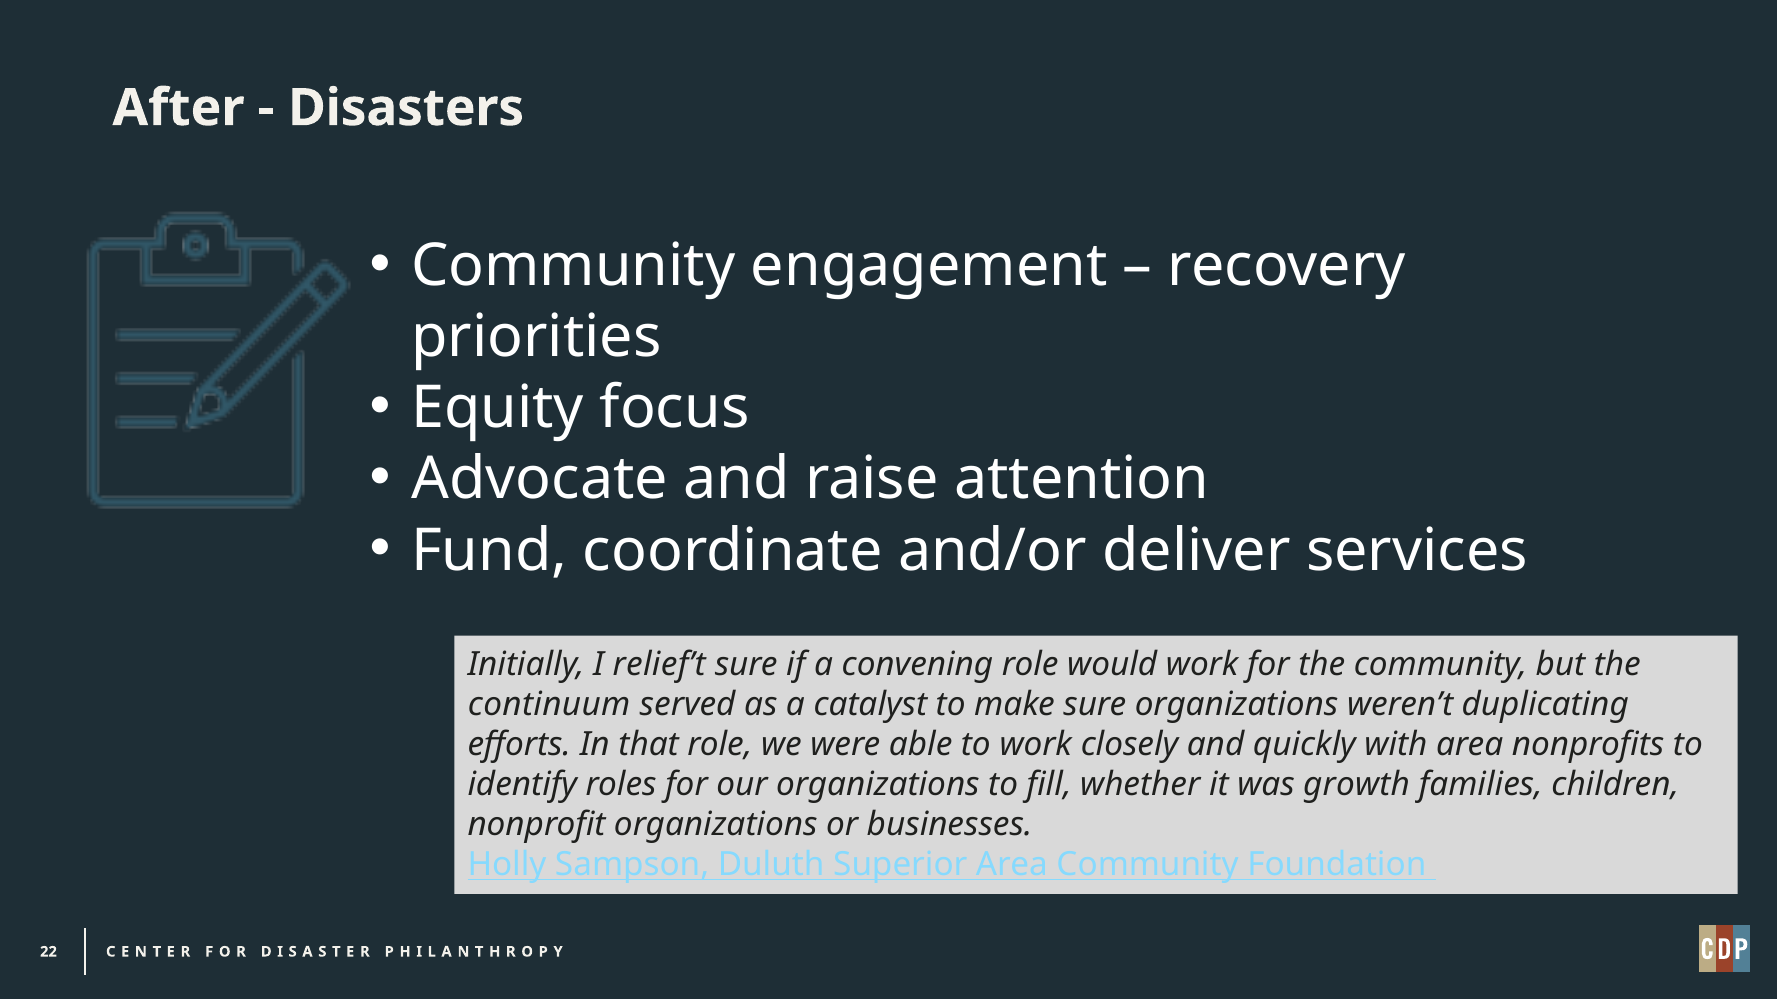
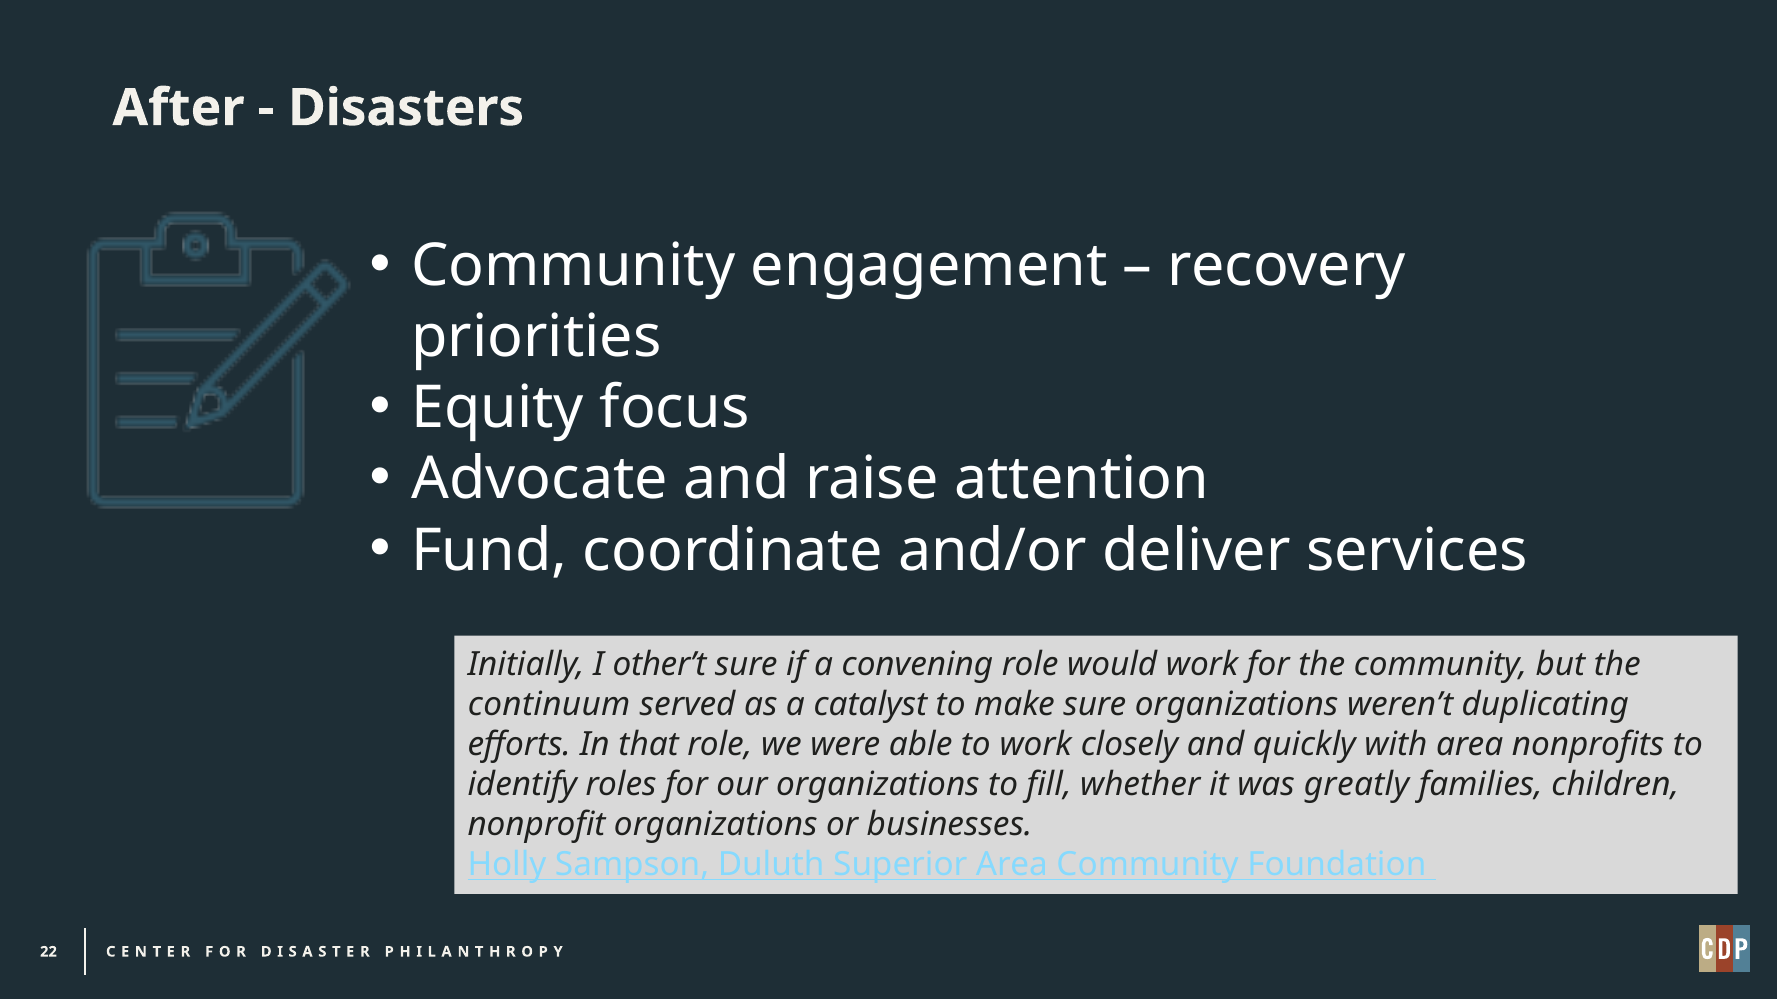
relief’t: relief’t -> other’t (660, 665)
growth: growth -> greatly (1357, 785)
